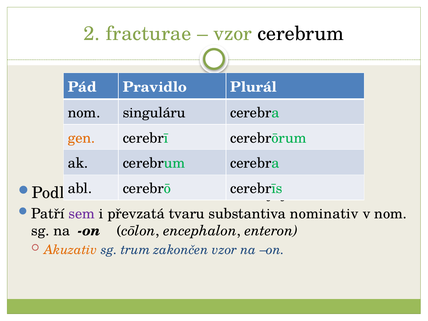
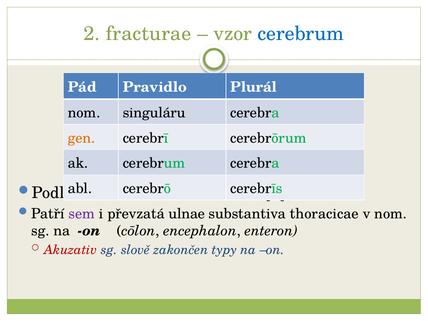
cerebrum colour: black -> blue (301, 34)
tvaru: tvaru -> ulnae (187, 214)
nominativ: nominativ -> thoracicae (324, 214)
Akuzativ colour: orange -> red (71, 250)
trum: trum -> slově (136, 250)
zakončen vzor: vzor -> typy (225, 250)
